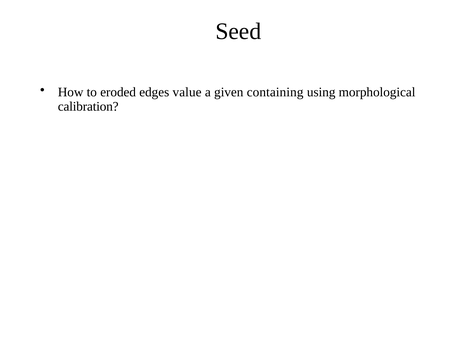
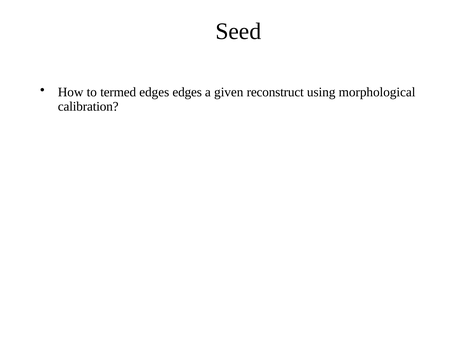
eroded: eroded -> termed (118, 92)
edges value: value -> edges (187, 92)
containing: containing -> reconstruct (275, 92)
